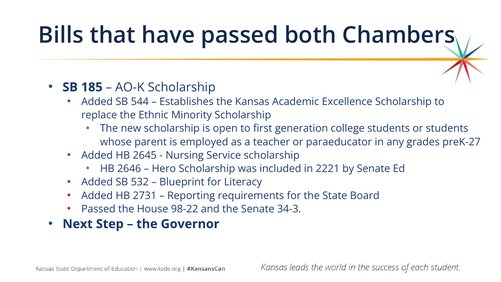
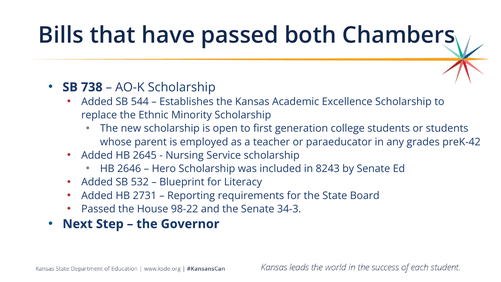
185: 185 -> 738 (92, 87)
preK-27: preK-27 -> preK-42 (461, 142)
2221: 2221 -> 8243 (328, 169)
